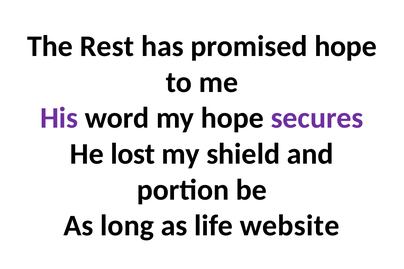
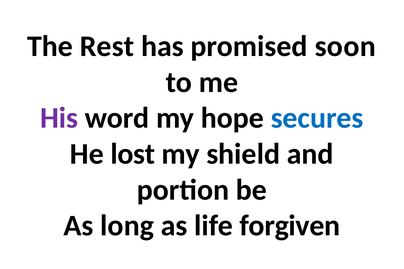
promised hope: hope -> soon (345, 46)
secures colour: purple -> blue (317, 118)
website: website -> forgiven (290, 226)
